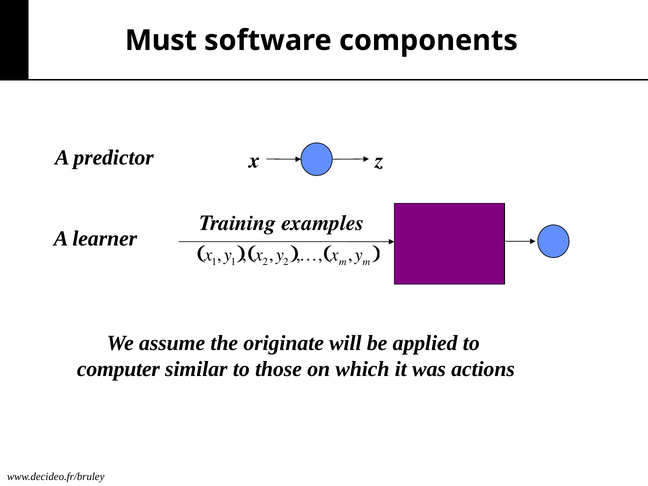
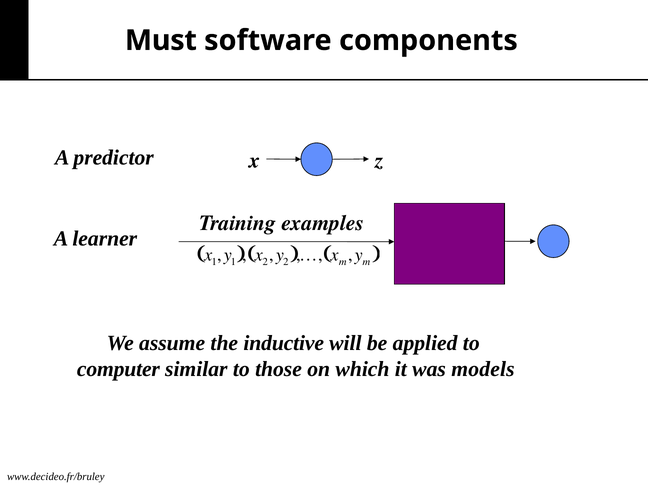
originate: originate -> inductive (284, 343)
actions: actions -> models (483, 369)
